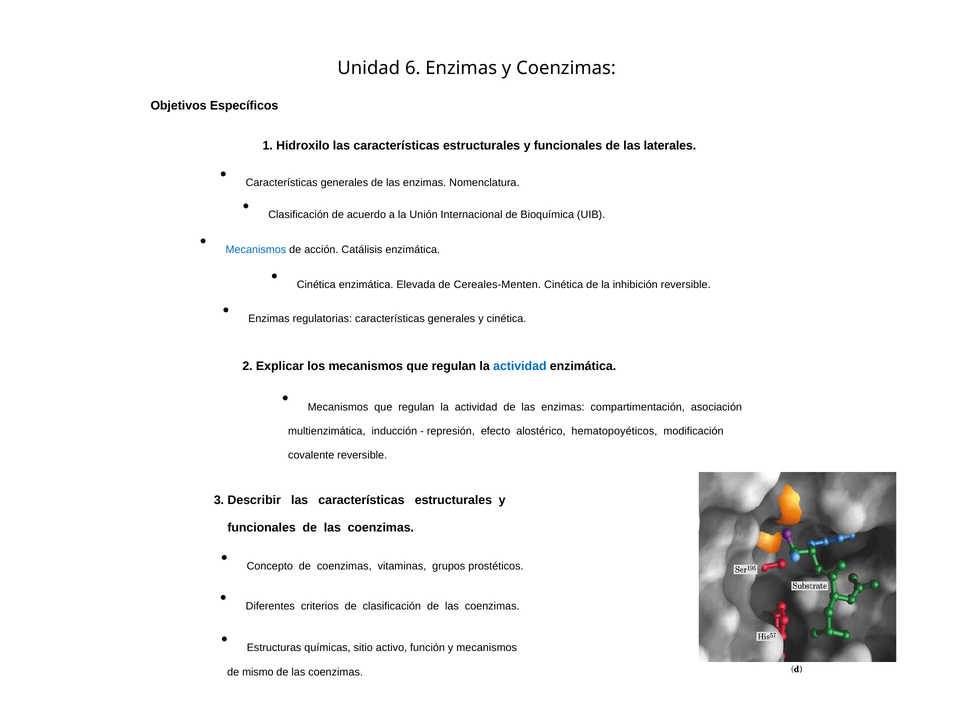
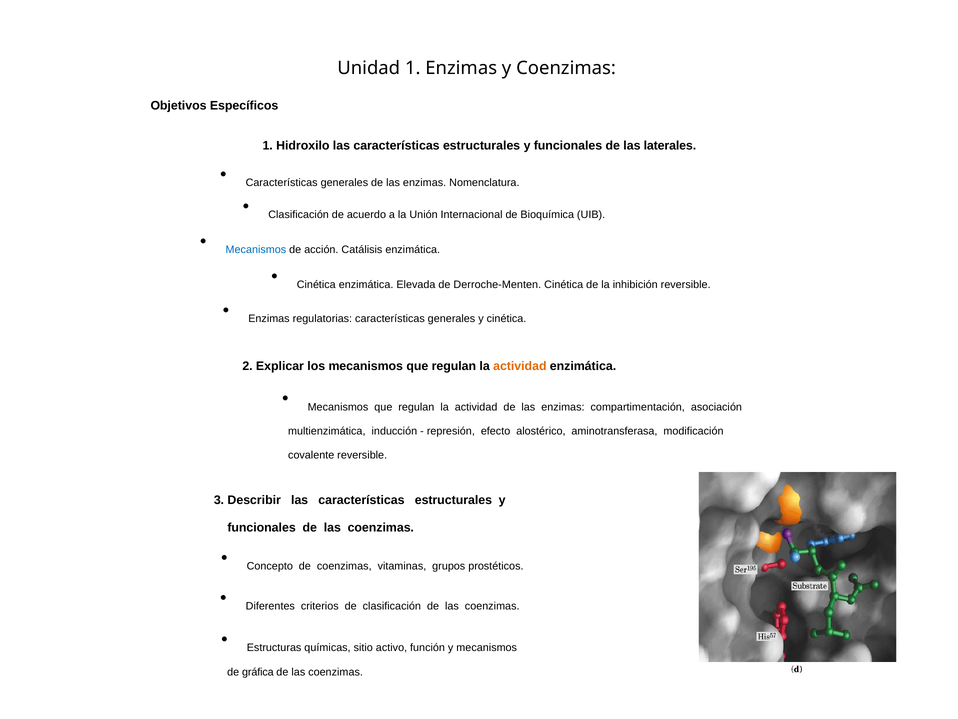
Unidad 6: 6 -> 1 (413, 68)
Cereales-Menten: Cereales-Menten -> Derroche-Menten (497, 285)
actividad colour: blue -> orange (520, 366)
hematopoyéticos: hematopoyéticos -> aminotransferasa (614, 431)
mismo: mismo -> gráfica (258, 672)
